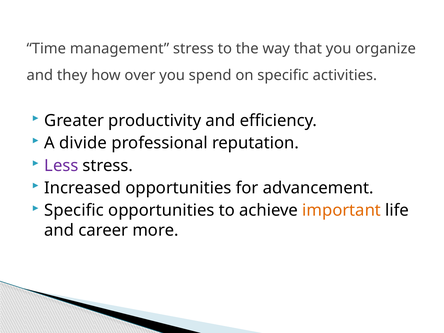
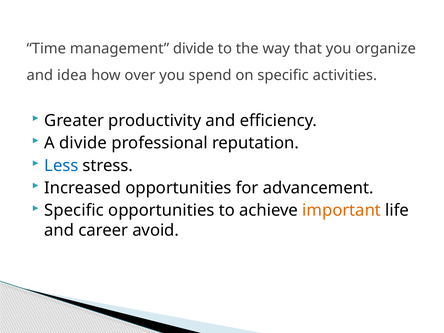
management stress: stress -> divide (193, 49)
they: they -> idea (72, 75)
Less colour: purple -> blue (61, 166)
more: more -> avoid (156, 230)
